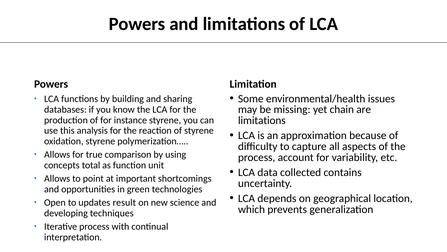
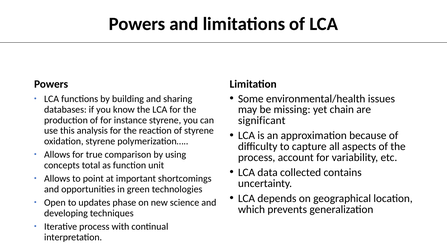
limitations: limitations -> significant (262, 120)
result: result -> phase (124, 202)
